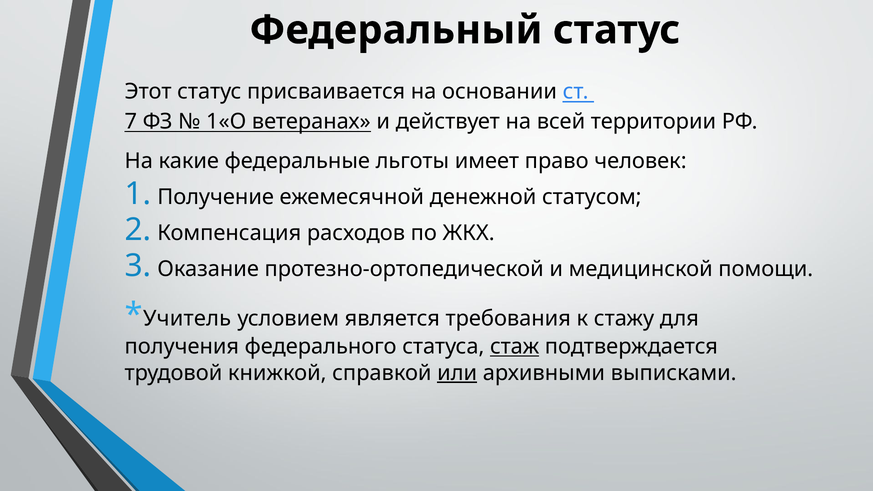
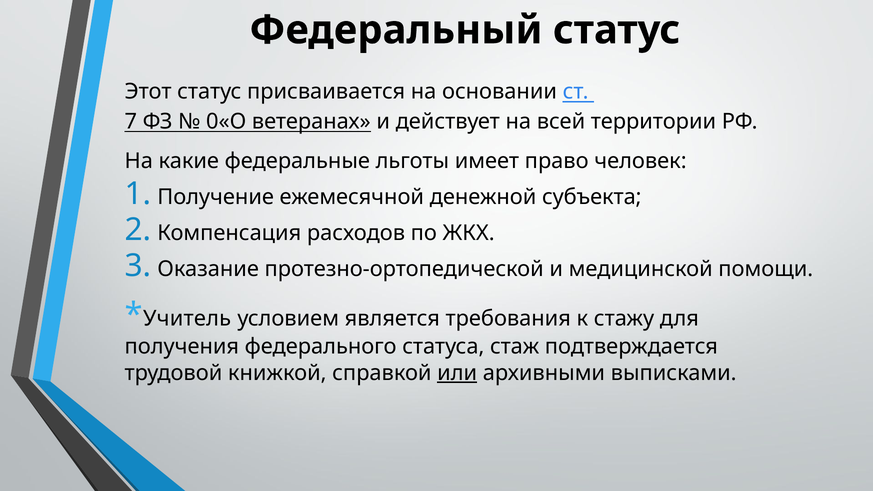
1«О: 1«О -> 0«О (226, 122)
статусом: статусом -> субъекта (592, 197)
стаж underline: present -> none (515, 347)
